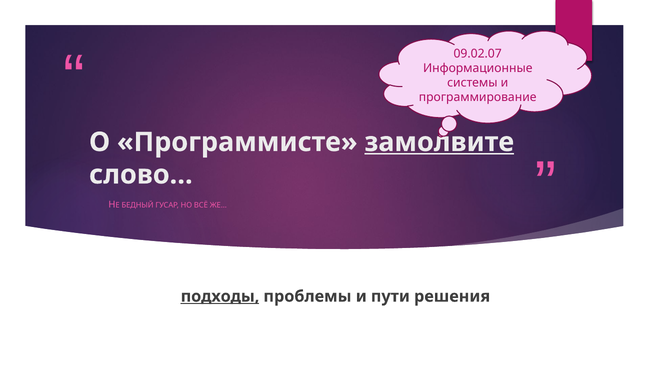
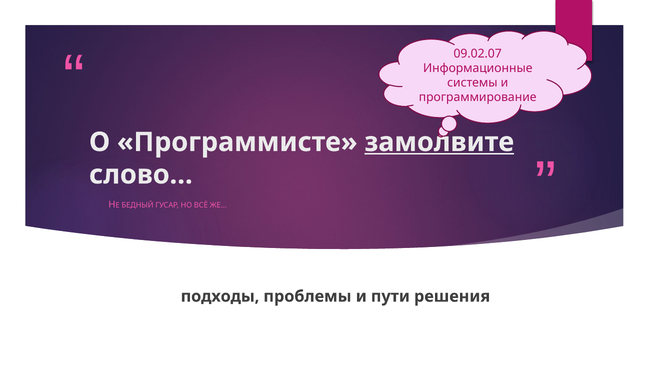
подходы underline: present -> none (220, 296)
